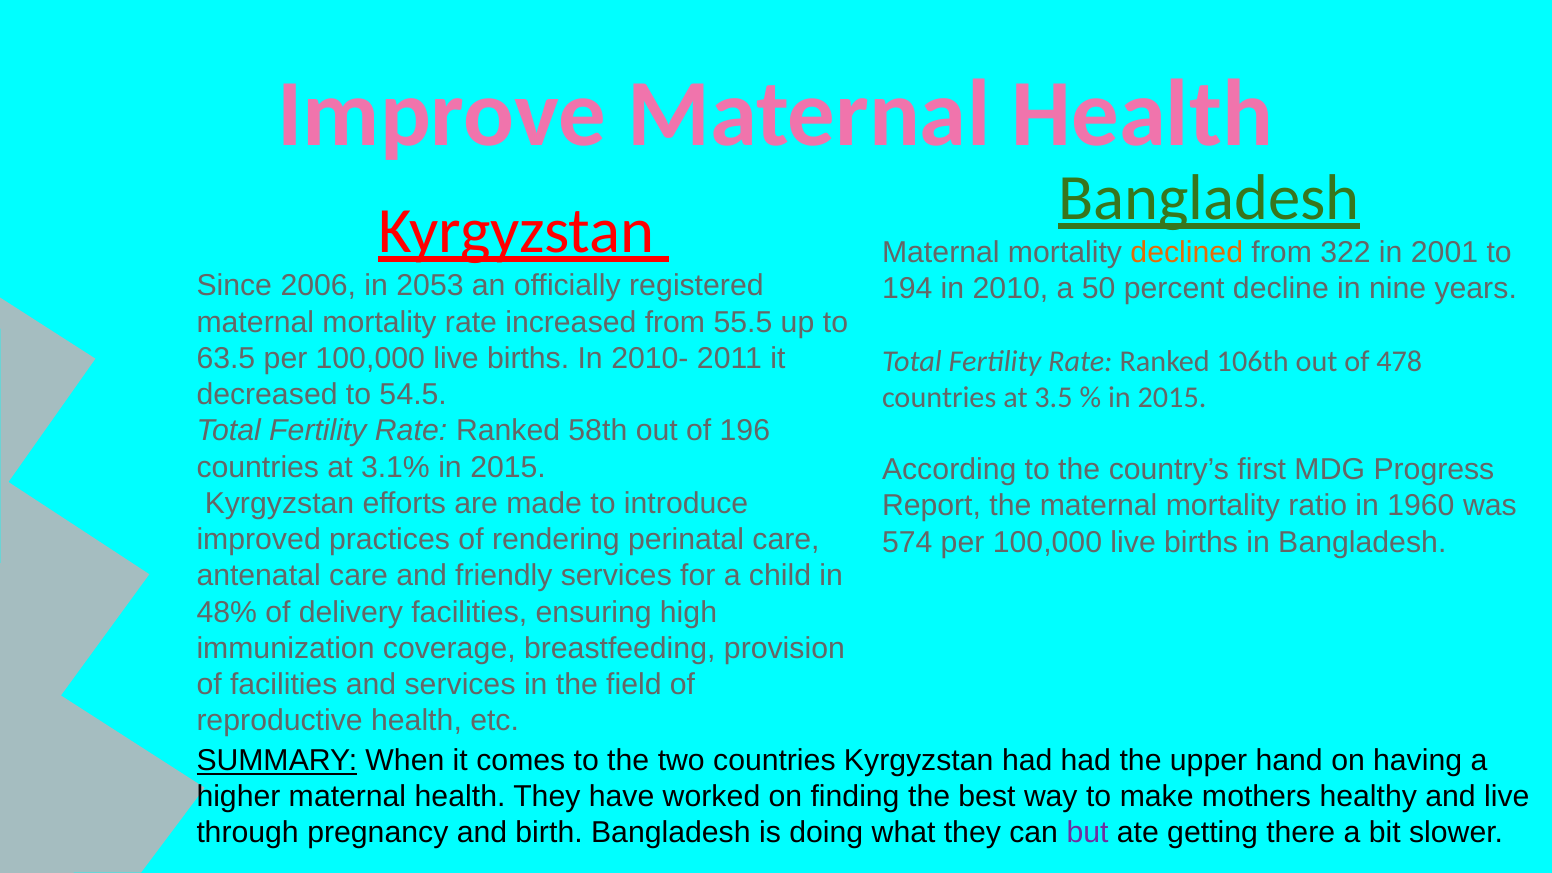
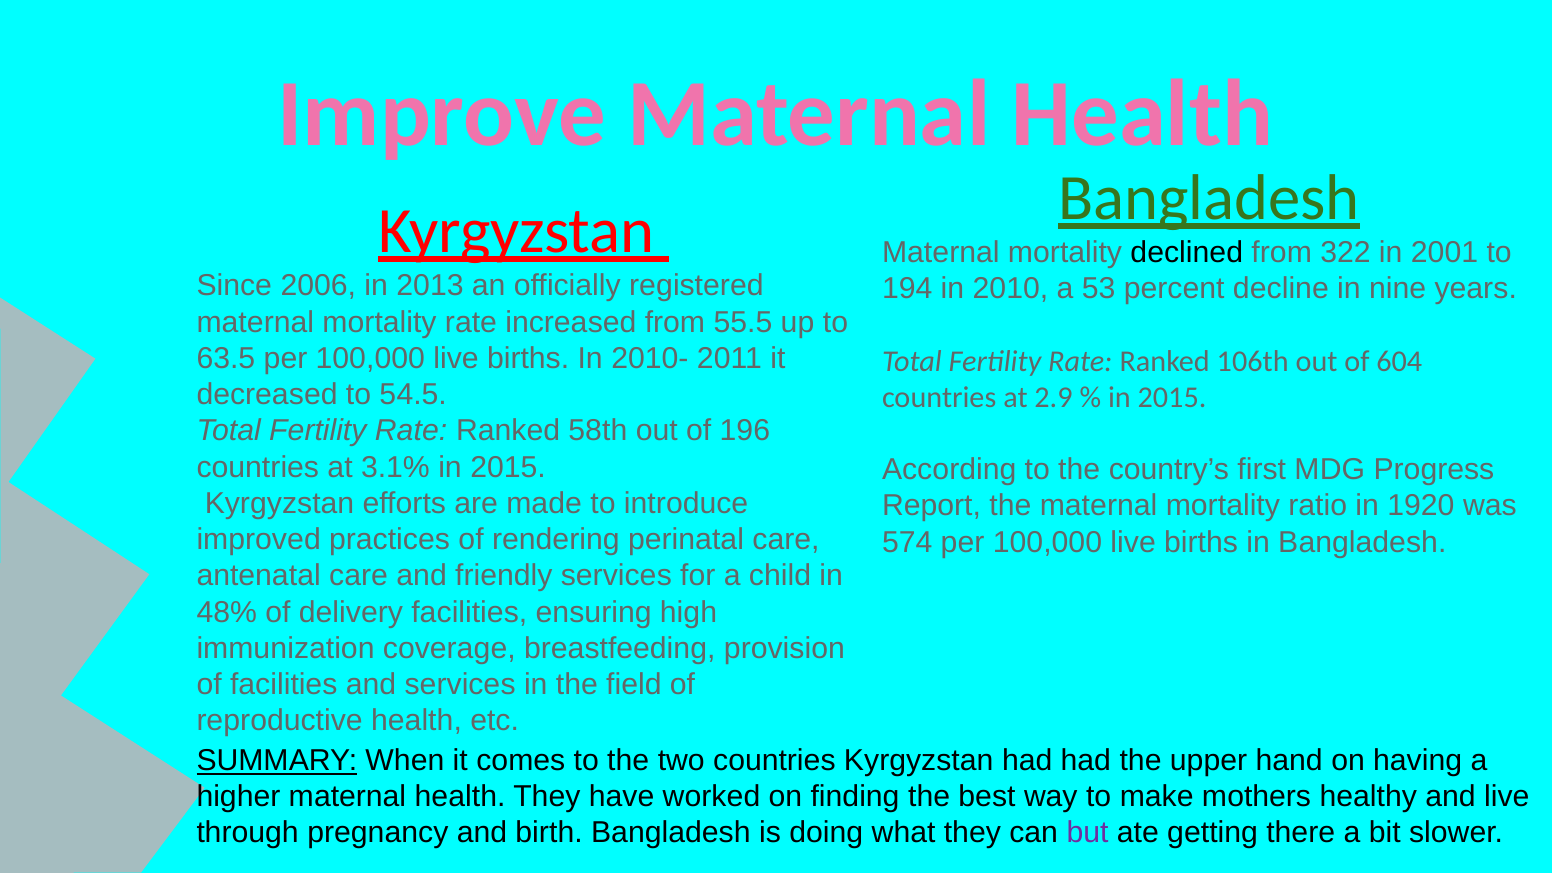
declined colour: orange -> black (1187, 252)
2053: 2053 -> 2013 (430, 286)
50: 50 -> 53 (1099, 289)
478: 478 -> 604 (1399, 361)
3.5: 3.5 -> 2.9 (1053, 397)
1960: 1960 -> 1920 (1421, 506)
